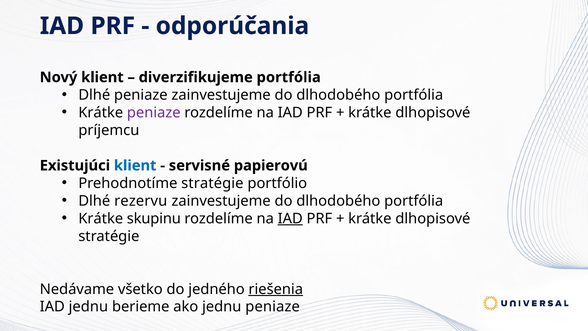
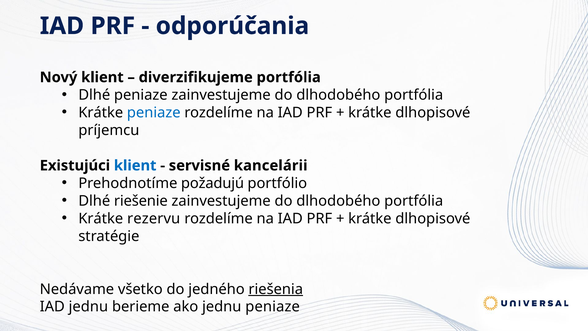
peniaze colour: purple -> blue (154, 113)
papierovú: papierovú -> kancelárii (271, 165)
Prehodnotíme stratégie: stratégie -> požadujú (213, 183)
rezervu: rezervu -> riešenie (141, 201)
skupinu: skupinu -> rezervu (154, 218)
IAD underline: present -> none (290, 218)
